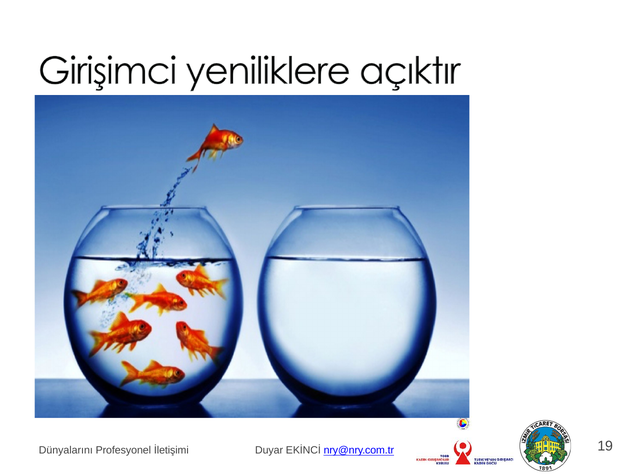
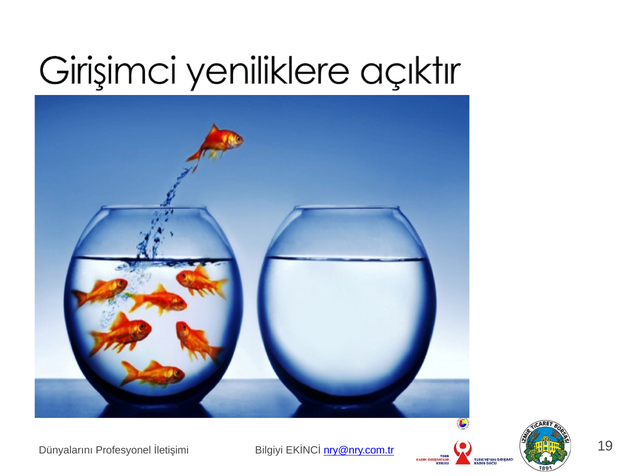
Duyar: Duyar -> Bilgiyi (269, 451)
